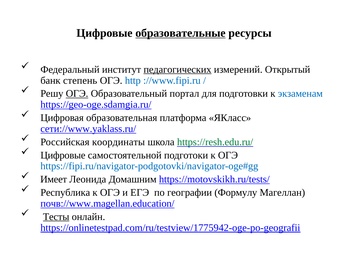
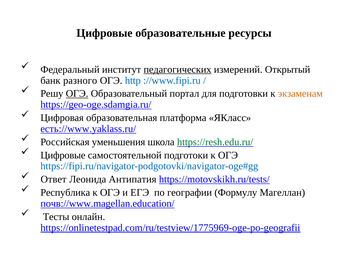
образовательные underline: present -> none (180, 33)
степень: степень -> разного (80, 80)
экзаменам colour: blue -> orange (300, 94)
сети://www.yaklass.ru/: сети://www.yaklass.ru/ -> есть://www.yaklass.ru/ (88, 129)
координаты: координаты -> уменьшения (119, 142)
Имеет: Имеет -> Ответ (54, 179)
Домашним: Домашним -> Антипатия (133, 179)
Тесты underline: present -> none (56, 217)
https://onlinetestpad.com/ru/testview/1775942-oge-po-geografii: https://onlinetestpad.com/ru/testview/1775942-oge-po-geografii -> https://onlinetestpad.com/ru/testview/1775969-oge-po-geografii (170, 228)
